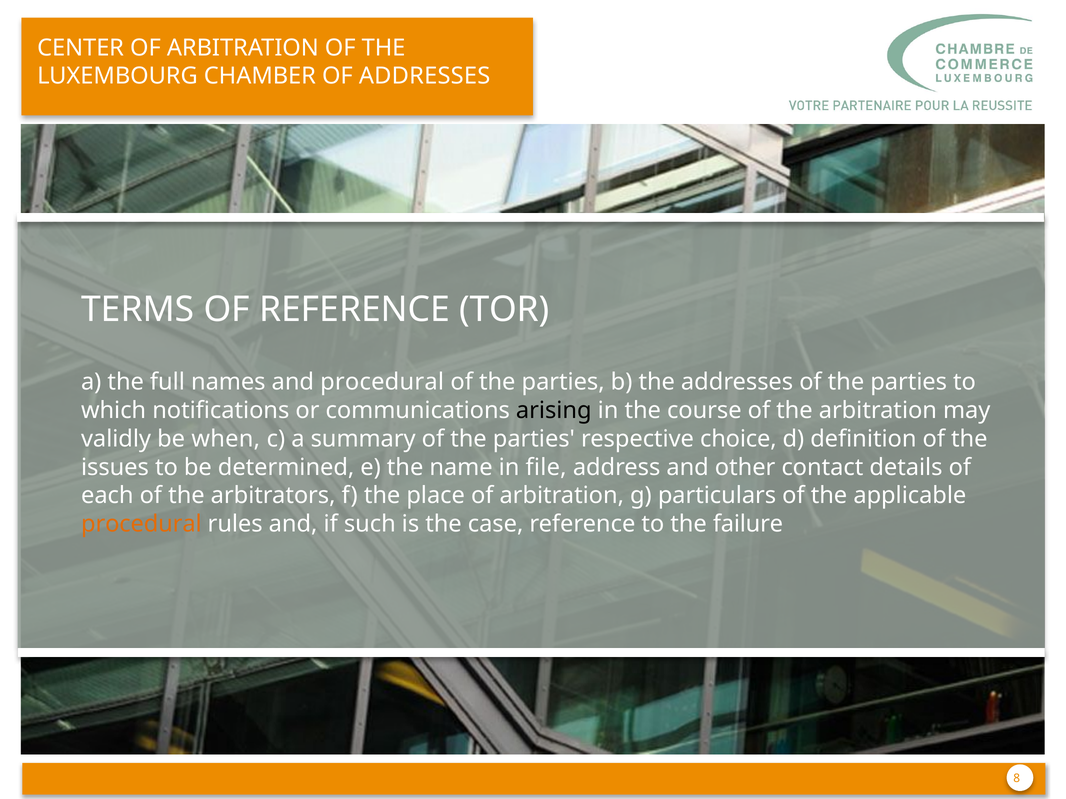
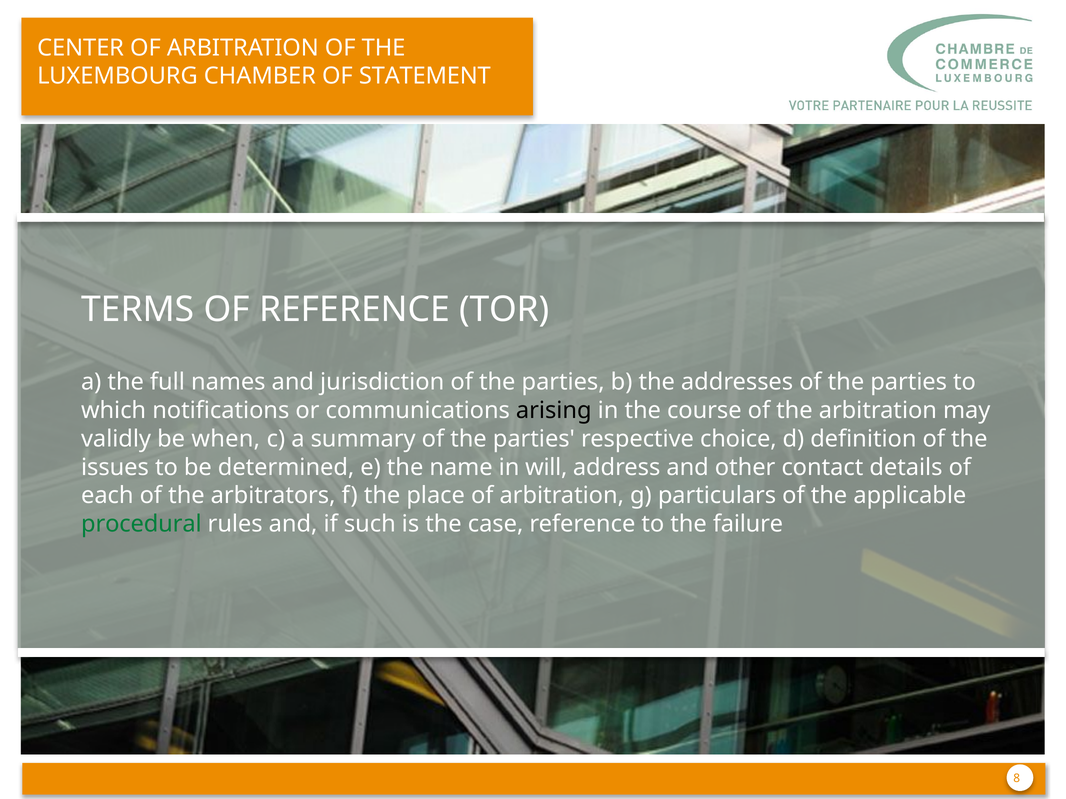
OF ADDRESSES: ADDRESSES -> STATEMENT (425, 76)
and procedural: procedural -> jurisdiction (382, 382)
file: file -> will (546, 468)
procedural colour: orange -> green (141, 524)
